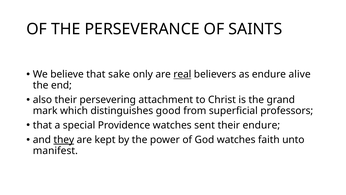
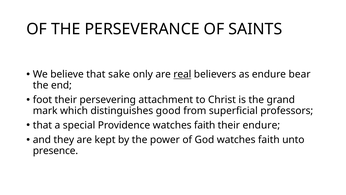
alive: alive -> bear (300, 74)
also: also -> foot (42, 100)
Providence watches sent: sent -> faith (205, 125)
they underline: present -> none (64, 140)
manifest: manifest -> presence (55, 150)
